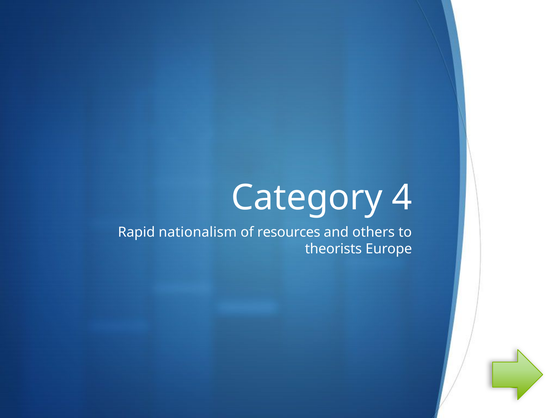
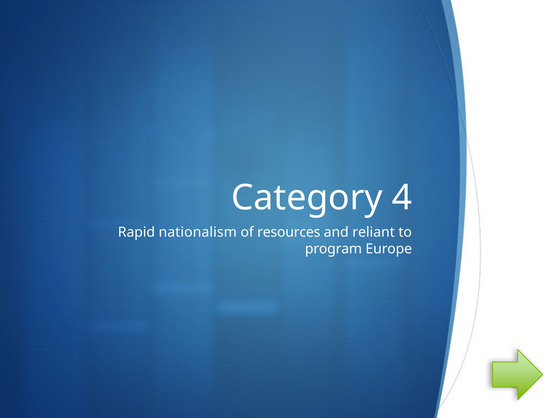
others: others -> reliant (374, 232)
theorists: theorists -> program (333, 249)
